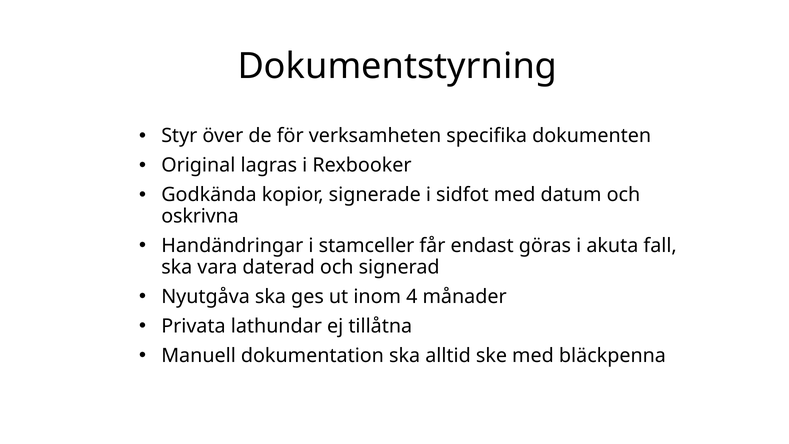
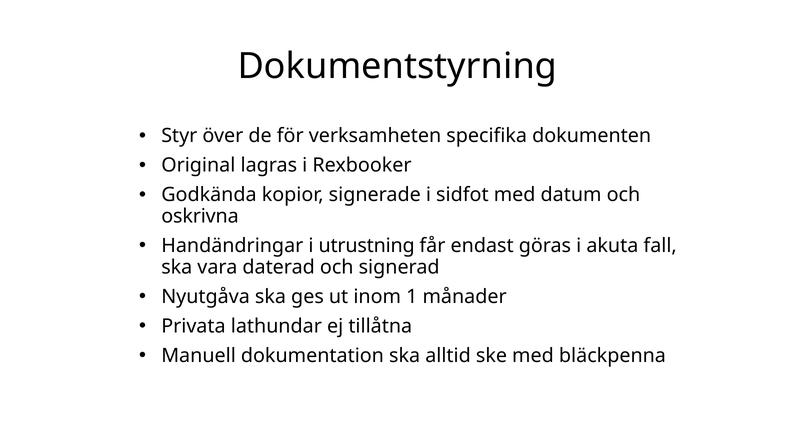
stamceller: stamceller -> utrustning (367, 246)
4: 4 -> 1 (412, 296)
